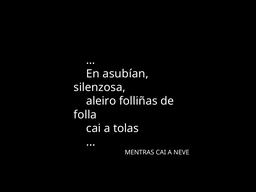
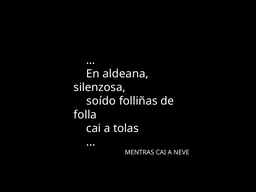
asubían: asubían -> aldeana (126, 74)
aleiro: aleiro -> soído (101, 101)
